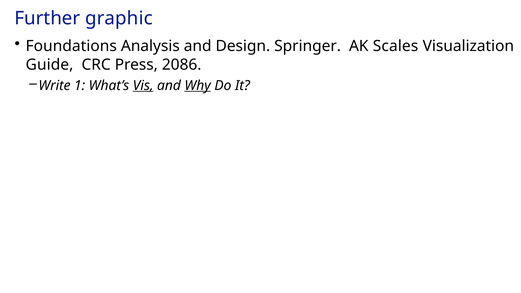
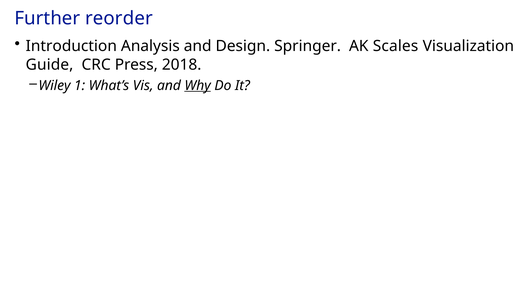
graphic: graphic -> reorder (119, 18)
Foundations: Foundations -> Introduction (71, 46)
2086: 2086 -> 2018 (182, 65)
Write: Write -> Wiley (54, 85)
Vis underline: present -> none (143, 85)
